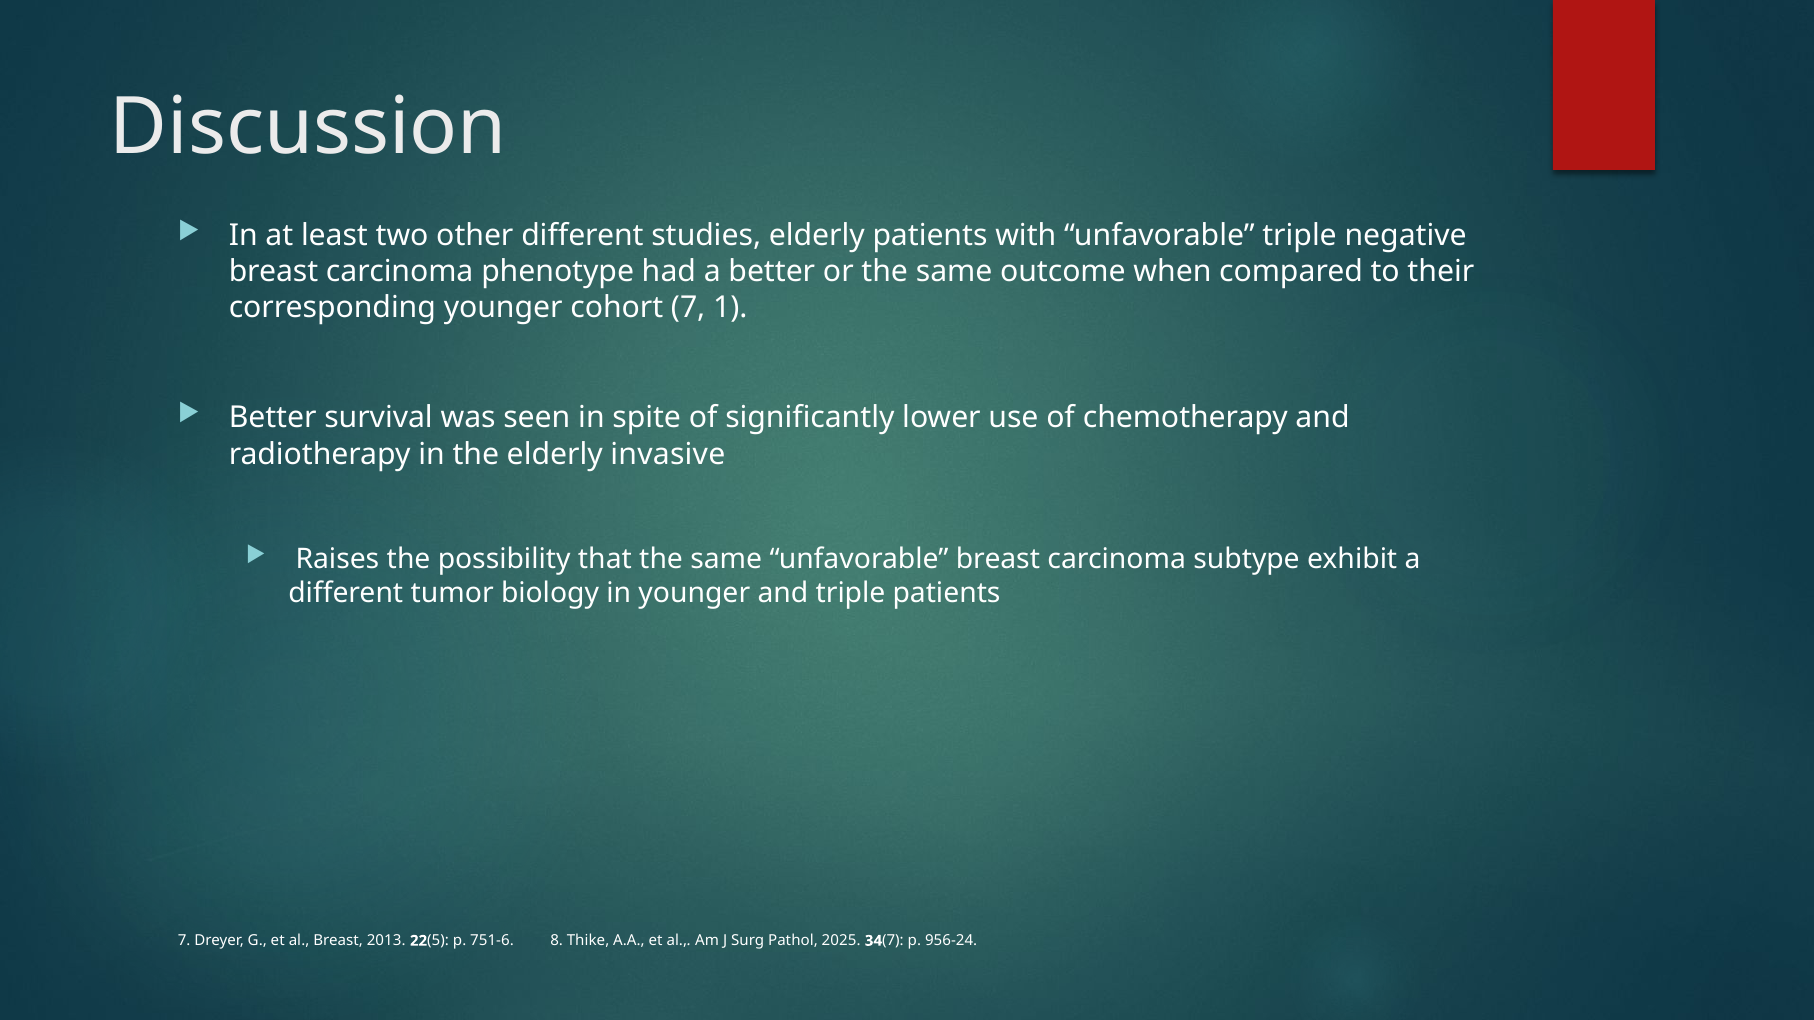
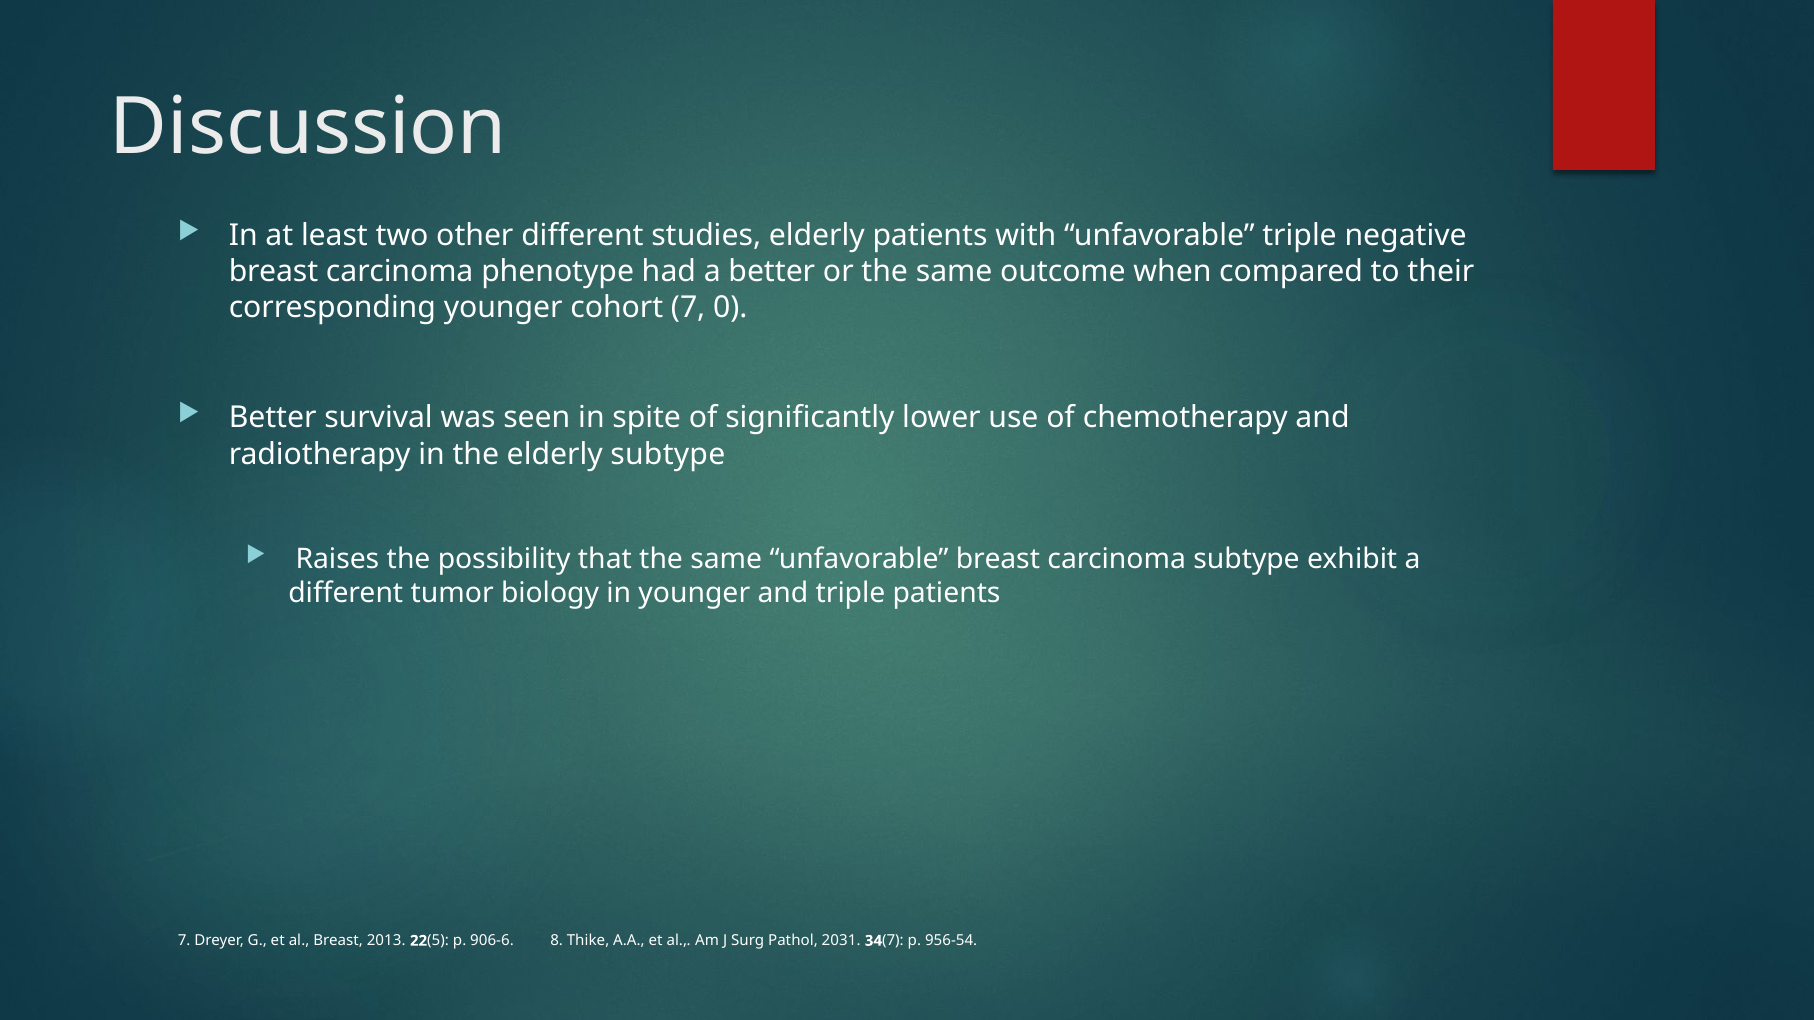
1: 1 -> 0 (730, 308)
elderly invasive: invasive -> subtype (668, 454)
751-6: 751-6 -> 906-6 (492, 941)
2025: 2025 -> 2031 (841, 941)
956-24: 956-24 -> 956-54 (951, 941)
